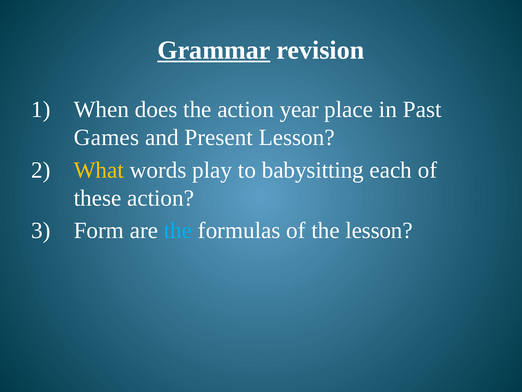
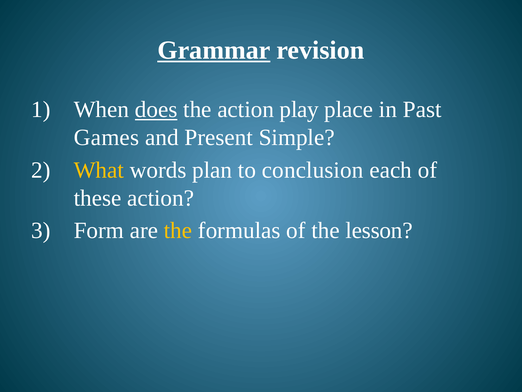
does underline: none -> present (156, 110)
year: year -> play (299, 110)
Present Lesson: Lesson -> Simple (297, 137)
play: play -> plan (212, 170)
babysitting: babysitting -> conclusion (313, 170)
the colour: light blue -> yellow (178, 230)
